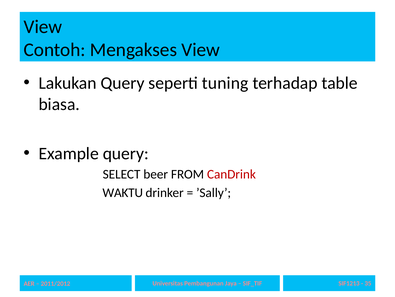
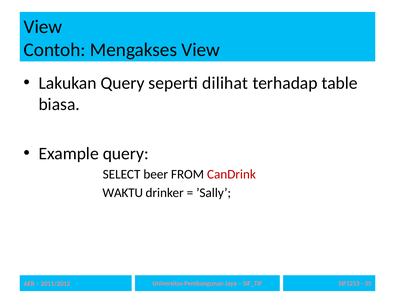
tuning: tuning -> dilihat (225, 83)
